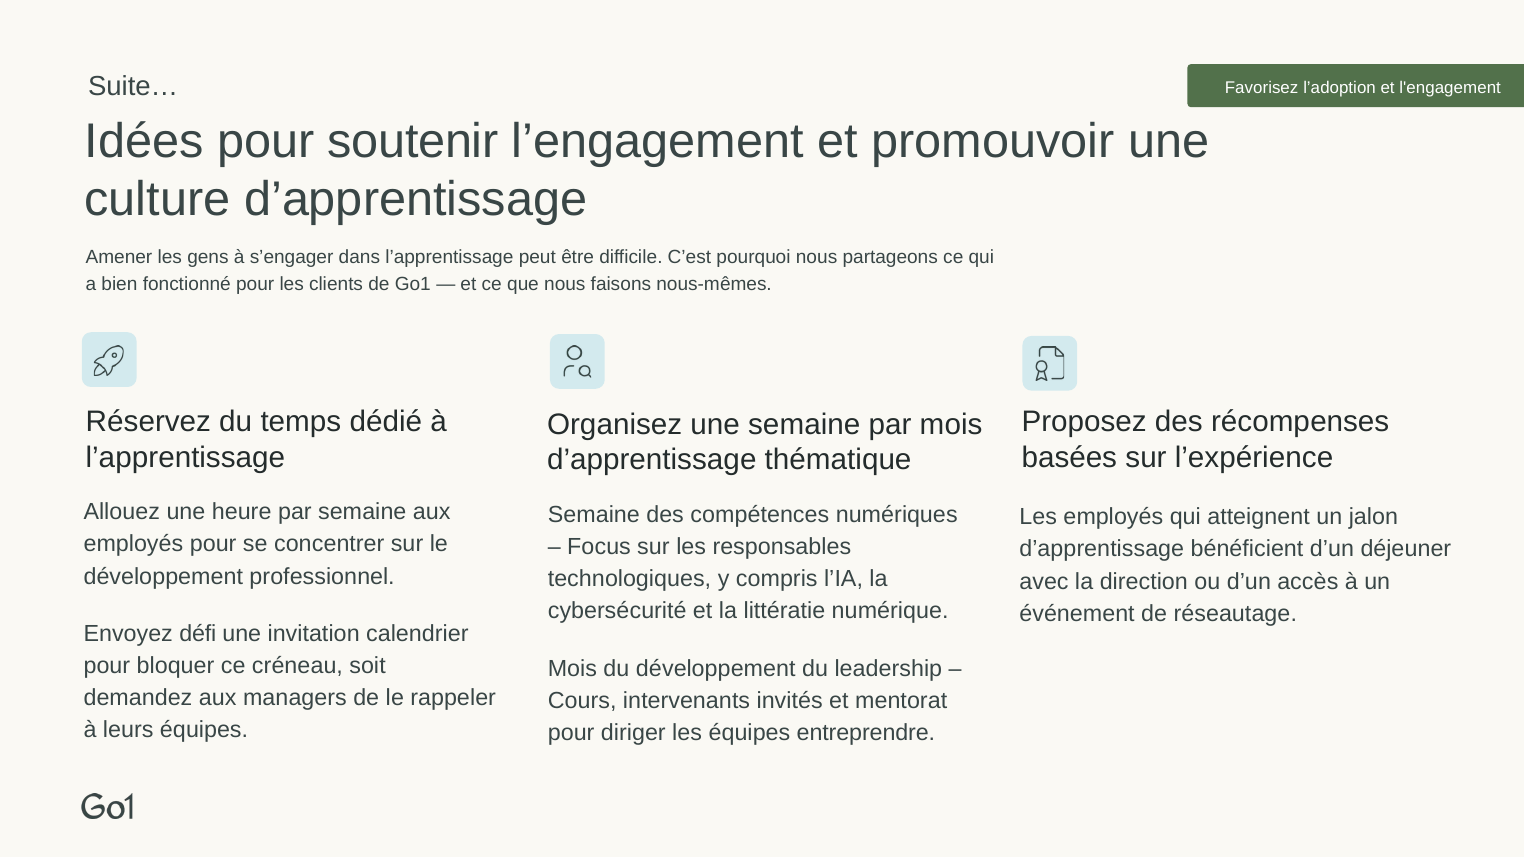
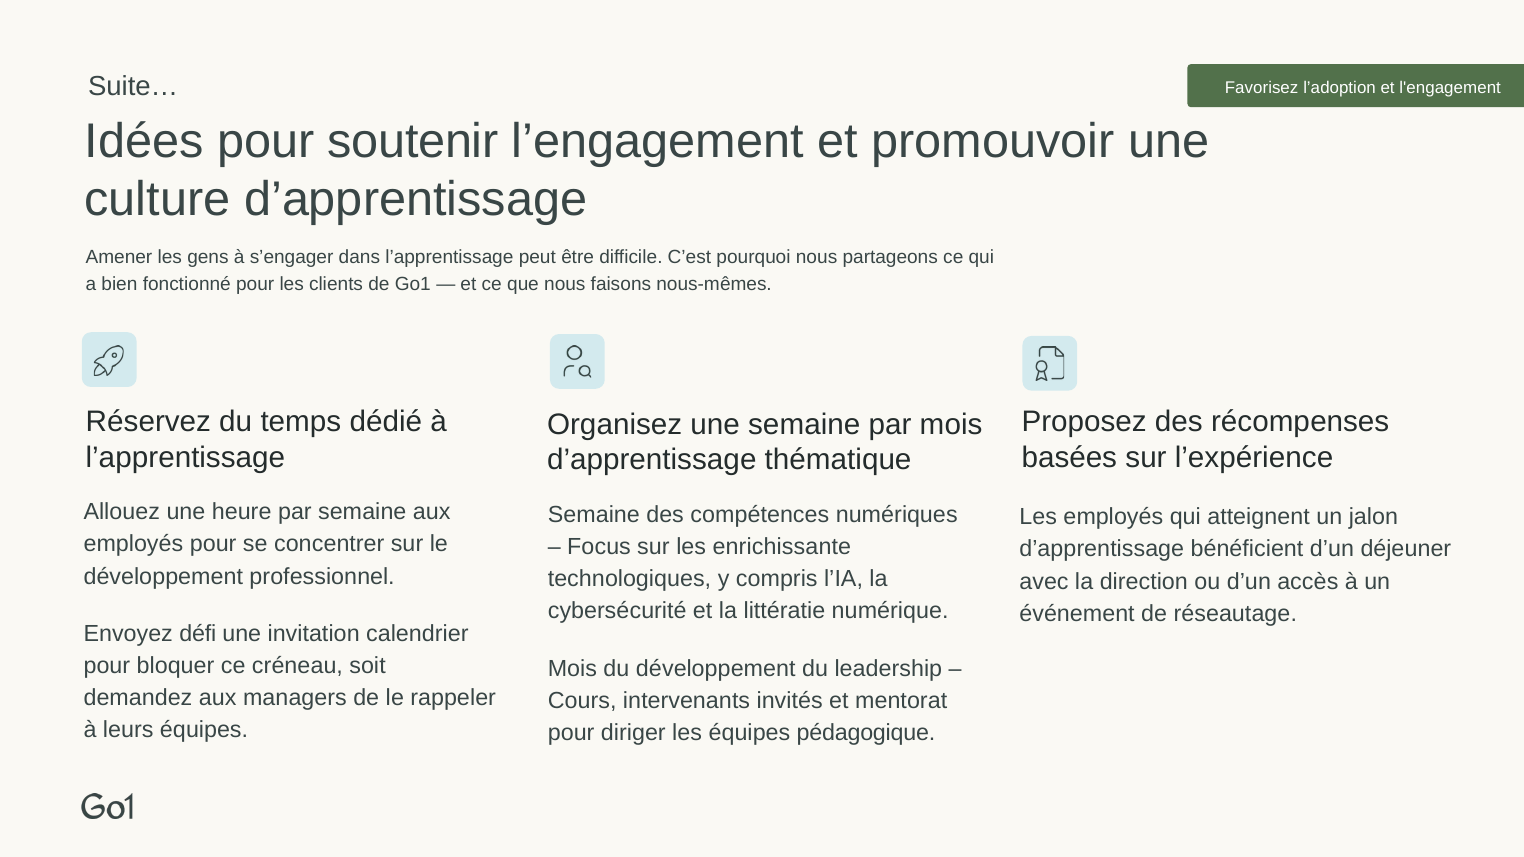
responsables: responsables -> enrichissante (782, 547)
entreprendre: entreprendre -> pédagogique (866, 733)
